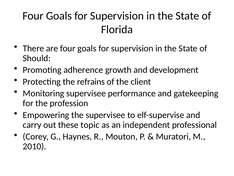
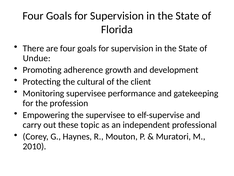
Should: Should -> Undue (37, 58)
refrains: refrains -> cultural (91, 81)
